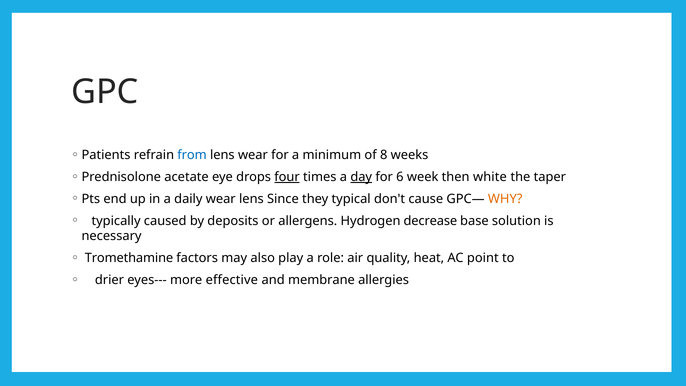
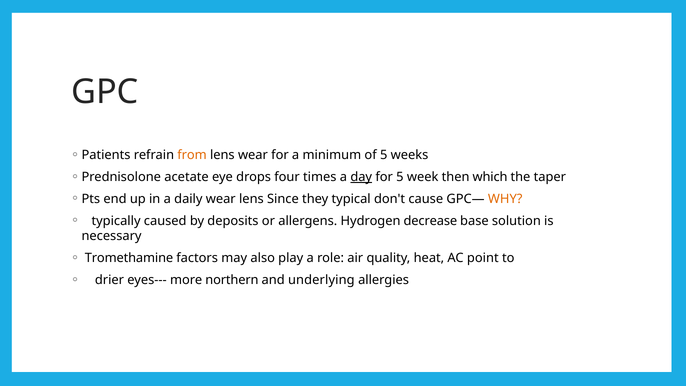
from colour: blue -> orange (192, 155)
of 8: 8 -> 5 (384, 155)
four underline: present -> none (287, 177)
for 6: 6 -> 5 (400, 177)
white: white -> which (490, 177)
effective: effective -> northern (232, 280)
membrane: membrane -> underlying (321, 280)
